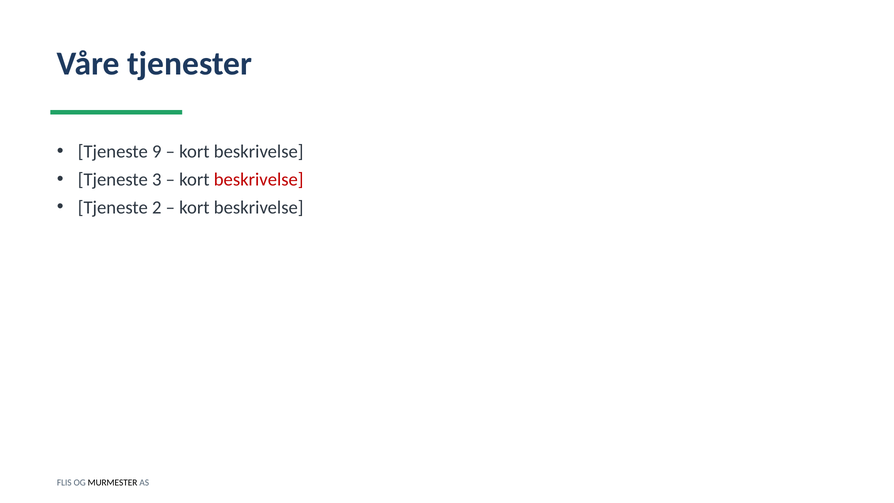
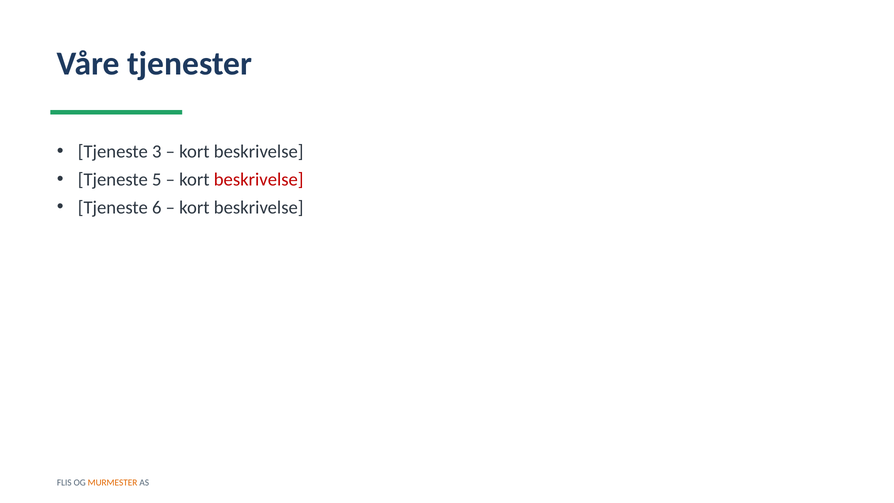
9: 9 -> 3 (157, 151)
3: 3 -> 5 (157, 179)
2: 2 -> 6 (157, 207)
MURMESTER colour: black -> orange (113, 483)
